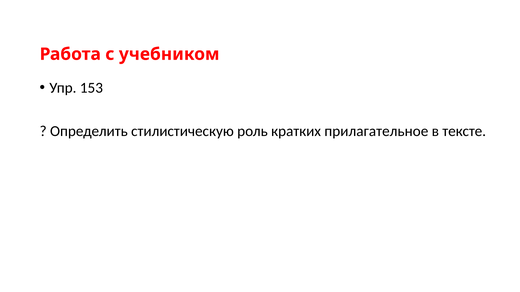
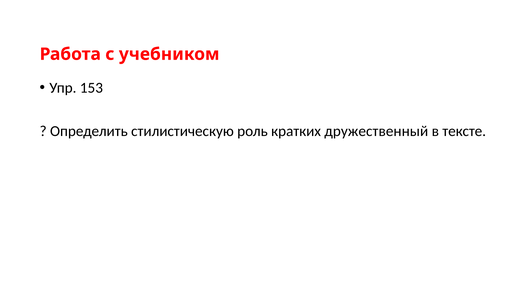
прилагательное: прилагательное -> дружественный (376, 132)
